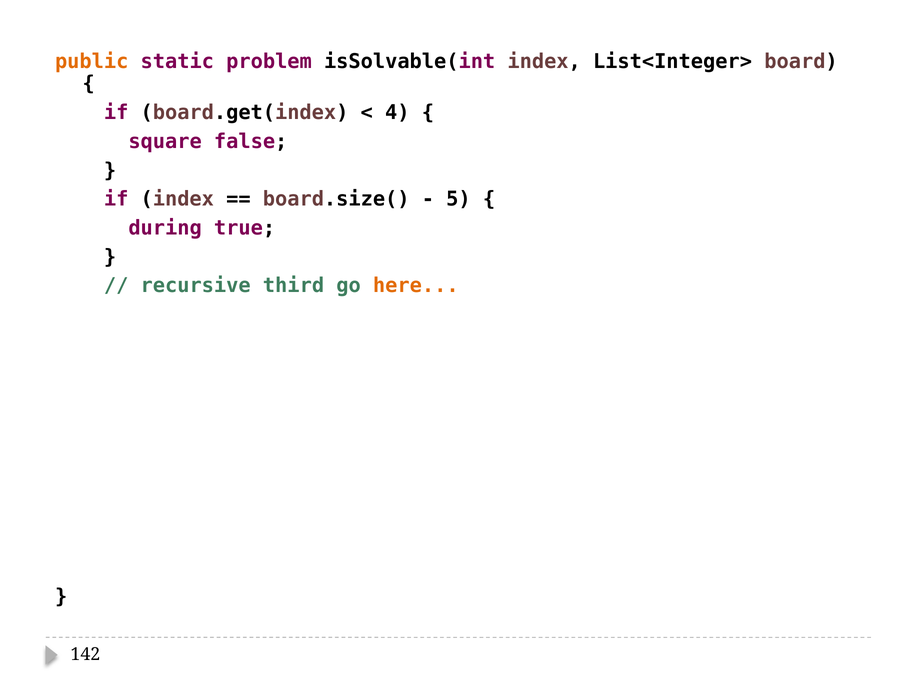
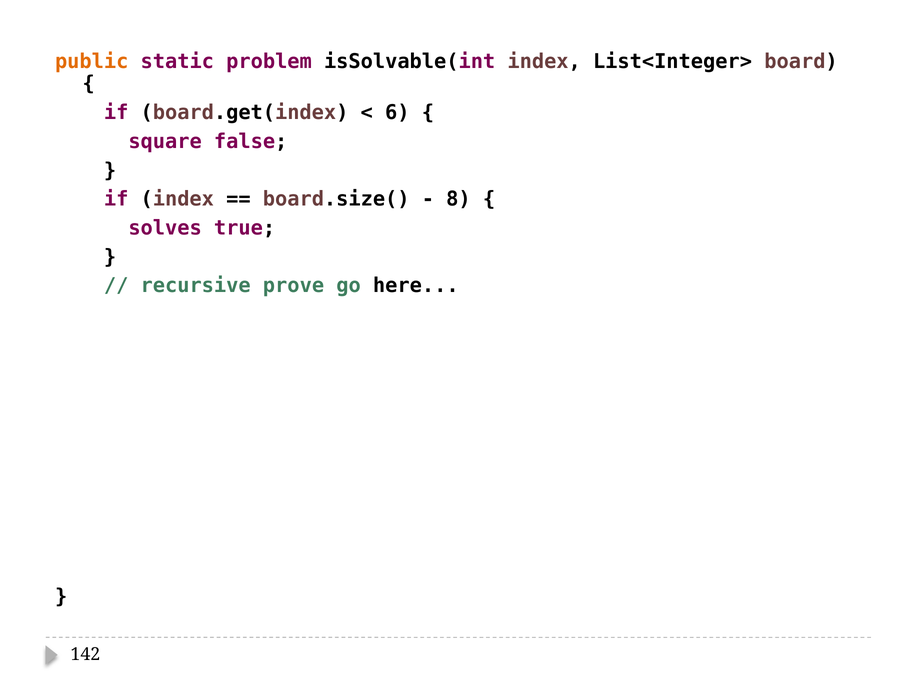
4: 4 -> 6 (397, 113)
5: 5 -> 8 (458, 199)
during: during -> solves (165, 228)
third: third -> prove (294, 286)
here colour: orange -> black (416, 286)
